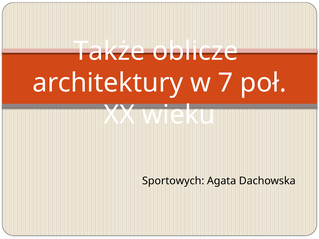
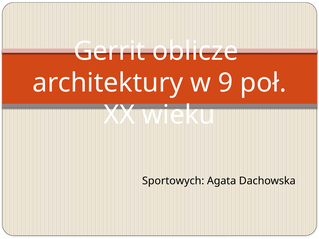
Także: Także -> Gerrit (109, 51)
7: 7 -> 9 (225, 83)
